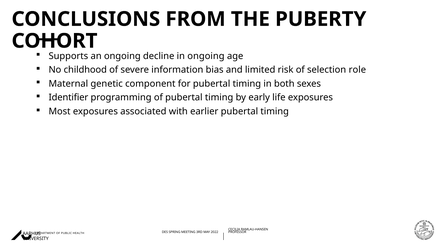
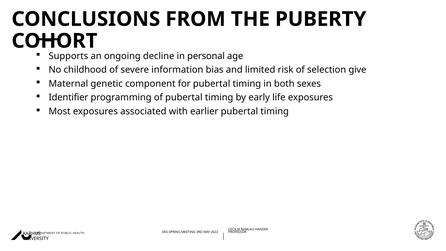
in ongoing: ongoing -> personal (206, 56)
role: role -> give (357, 70)
